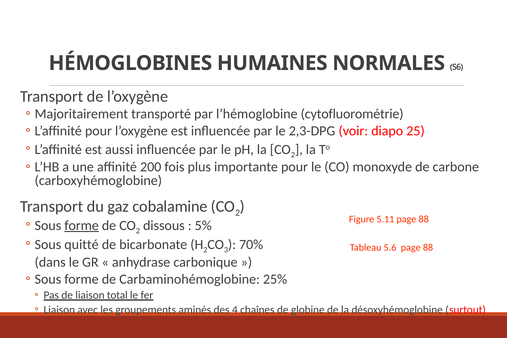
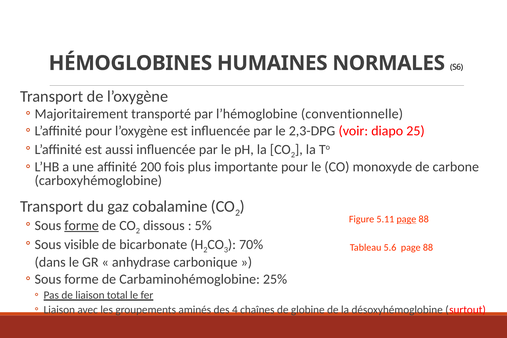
cytofluorométrie: cytofluorométrie -> conventionnelle (352, 114)
page underline: none -> present (406, 219)
quitté: quitté -> visible (82, 245)
